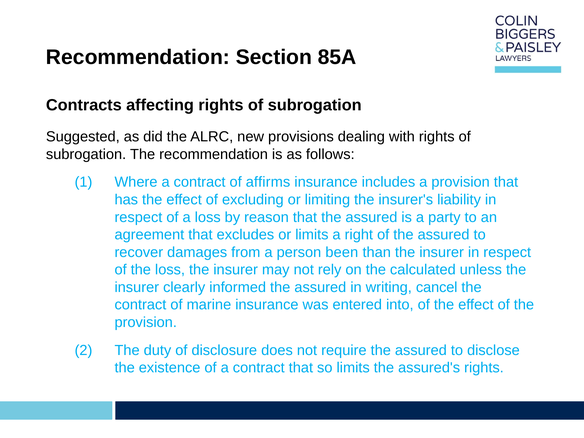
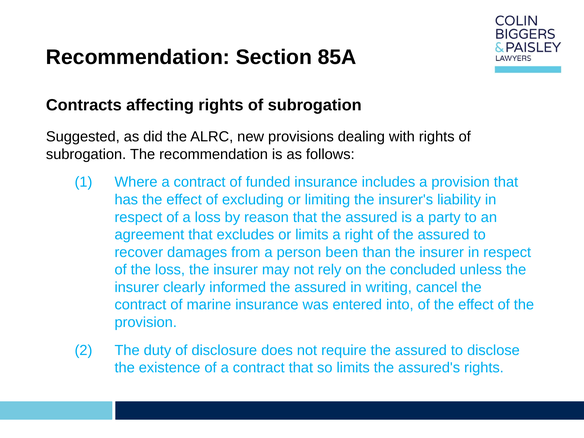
affirms: affirms -> funded (268, 182)
calculated: calculated -> concluded (423, 270)
